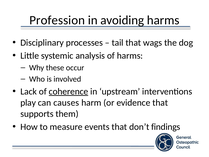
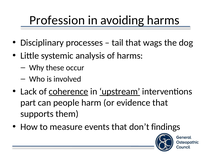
upstream underline: none -> present (120, 91)
play: play -> part (28, 102)
causes: causes -> people (66, 102)
